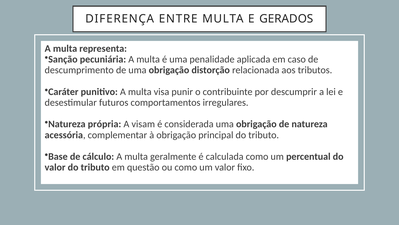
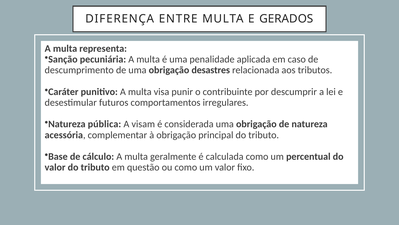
distorção: distorção -> desastres (211, 70)
própria: própria -> pública (104, 124)
